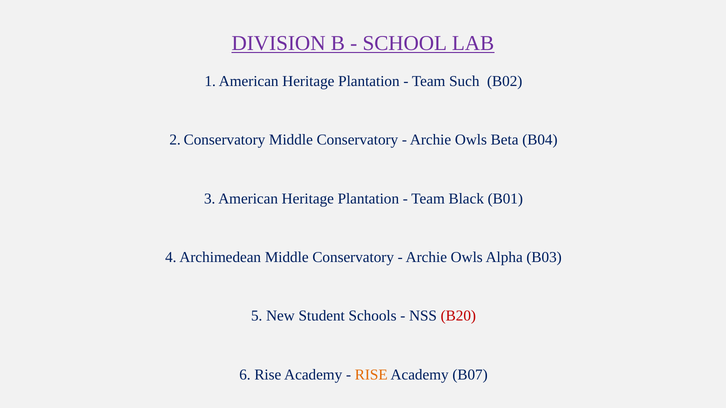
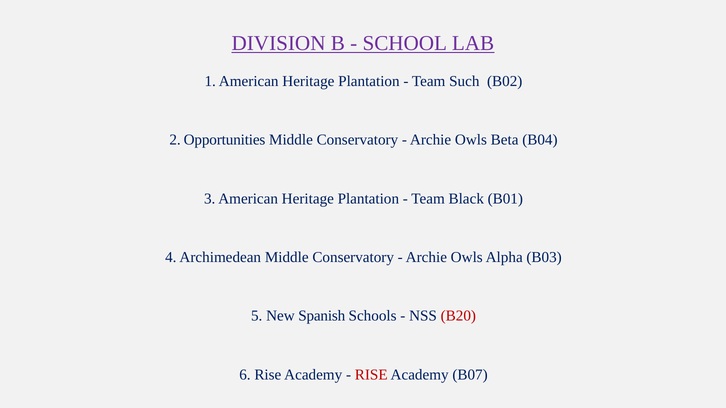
2 Conservatory: Conservatory -> Opportunities (225, 140)
Student: Student -> Spanish (322, 316)
RISE colour: orange -> red (371, 375)
